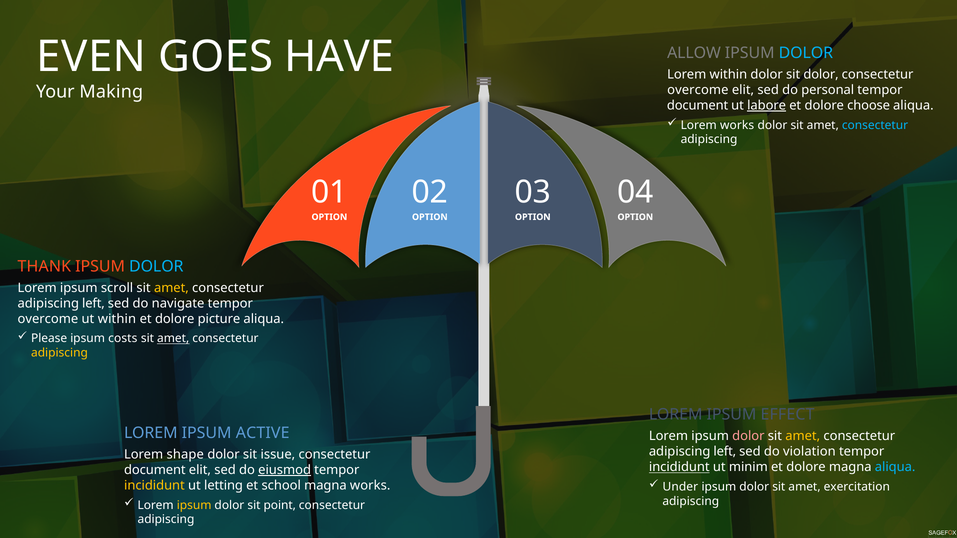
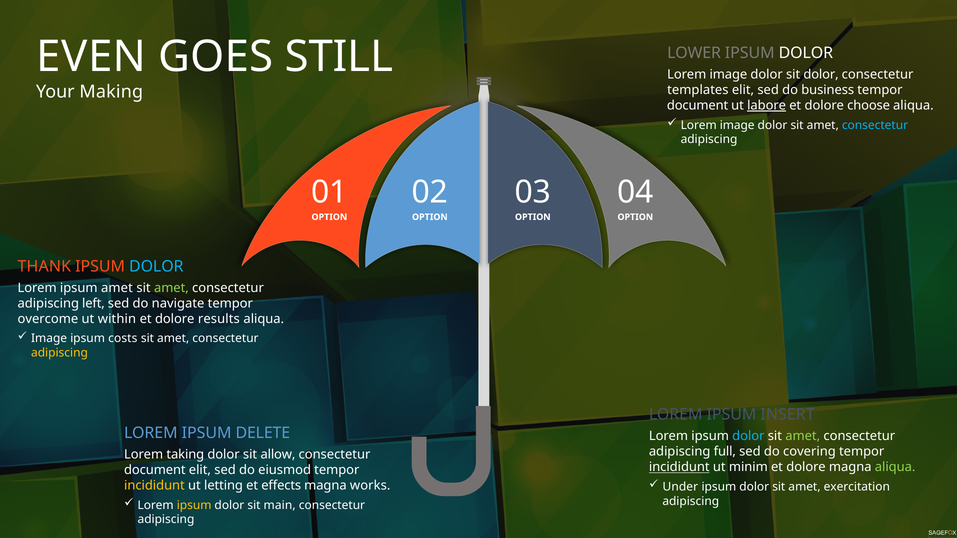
HAVE: HAVE -> STILL (339, 57)
ALLOW: ALLOW -> LOWER (694, 53)
DOLOR colour: light blue -> white (806, 53)
within: within -> image (728, 74)
overcome: overcome -> templates (698, 90)
personal: personal -> business (828, 90)
works: works -> image (737, 125)
ipsum scroll: scroll -> amet (117, 288)
amet colour: yellow -> light green (171, 288)
picture: picture -> results (219, 319)
Please: Please -> Image (49, 339)
amet underline: present -> none (173, 339)
EFFECT: EFFECT -> INSERT (788, 415)
ACTIVE: ACTIVE -> DELETE (263, 433)
dolor colour: pink -> light blue (748, 436)
amet colour: yellow -> light green (803, 436)
left: left -> full (725, 452)
violation: violation -> covering (809, 452)
shape: shape -> taking (185, 455)
issue: issue -> allow (278, 455)
aliqua colour: light blue -> light green (895, 467)
eiusmod underline: present -> none (285, 470)
school: school -> effects (281, 486)
point: point -> main (280, 505)
